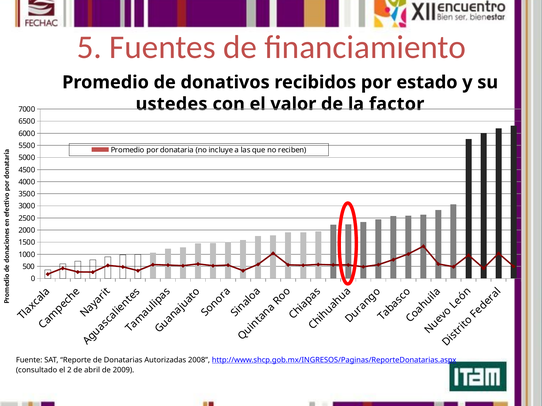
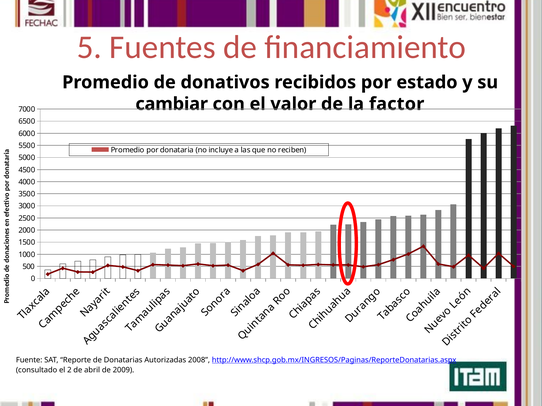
ustedes: ustedes -> cambiar (172, 104)
